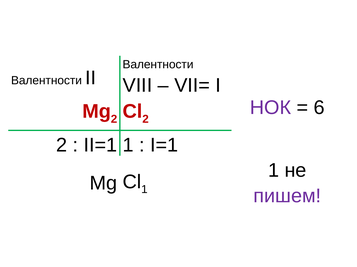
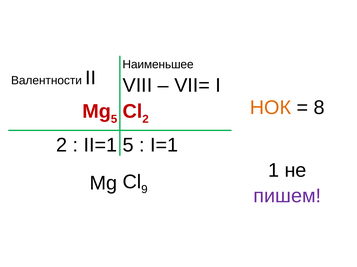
Валентности: Валентности -> Наименьшее (158, 65)
НОК colour: purple -> orange (270, 108)
6: 6 -> 8 (319, 108)
Mg 2: 2 -> 5 (114, 119)
II=1 1: 1 -> 5 (128, 145)
1: 1 -> 9 (144, 190)
